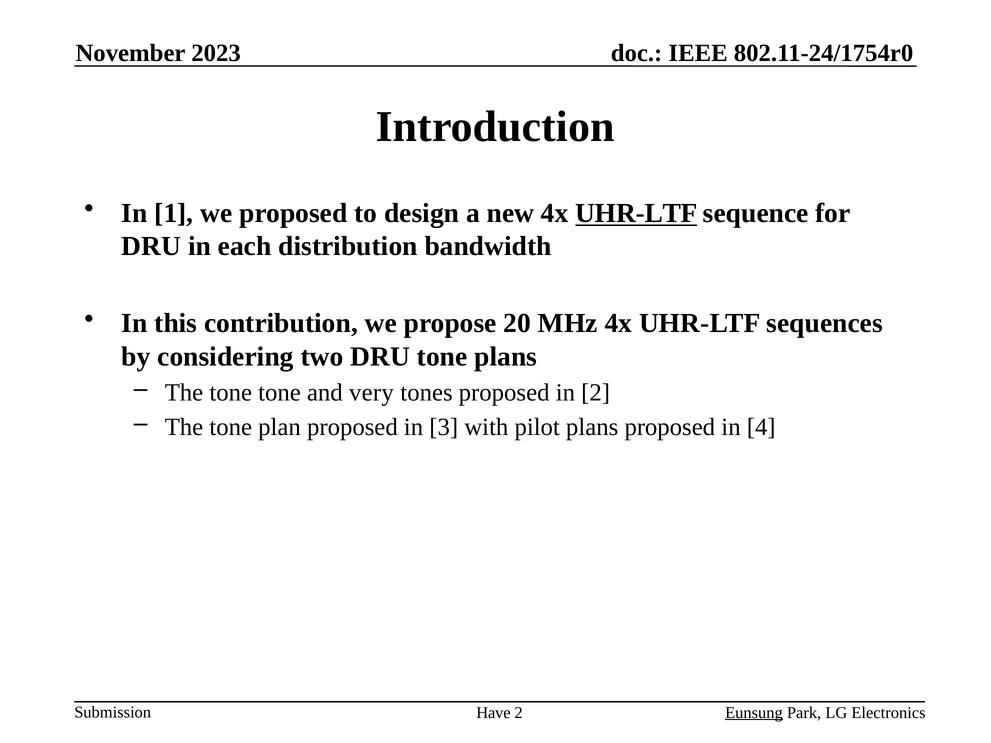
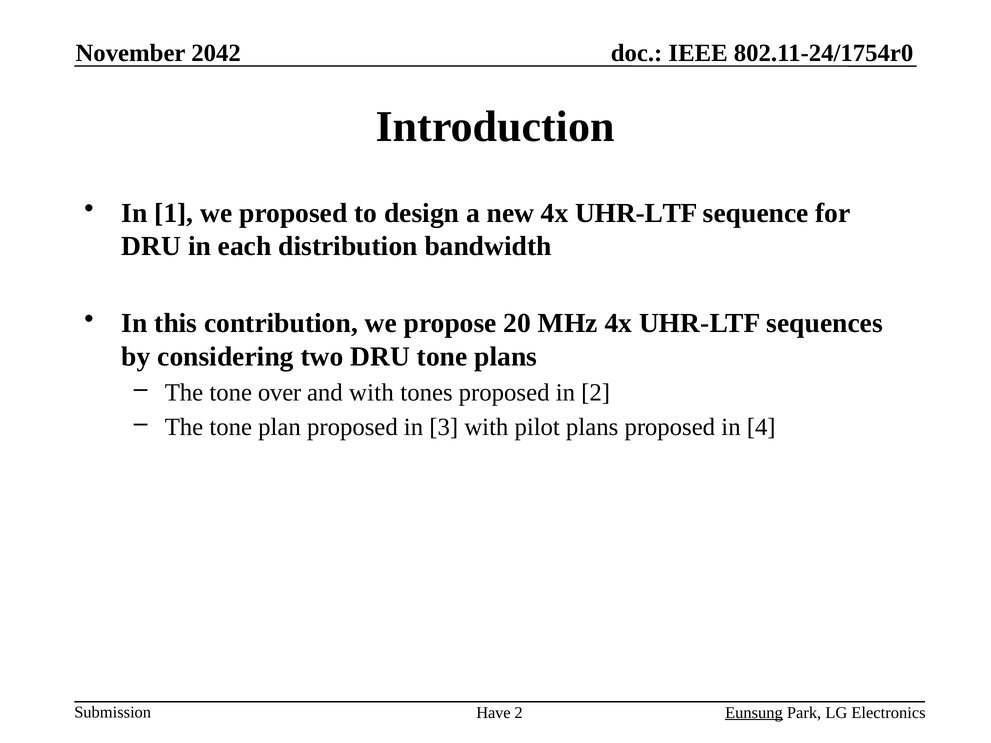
2023: 2023 -> 2042 (216, 53)
UHR-LTF underline: present -> none (636, 213)
tone tone: tone -> over (280, 393)
and very: very -> with (371, 393)
